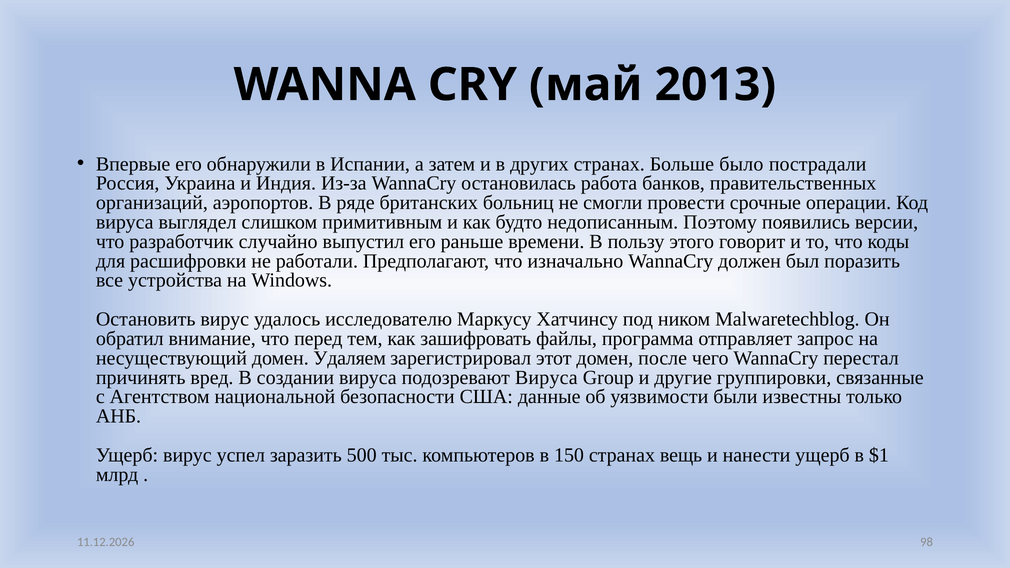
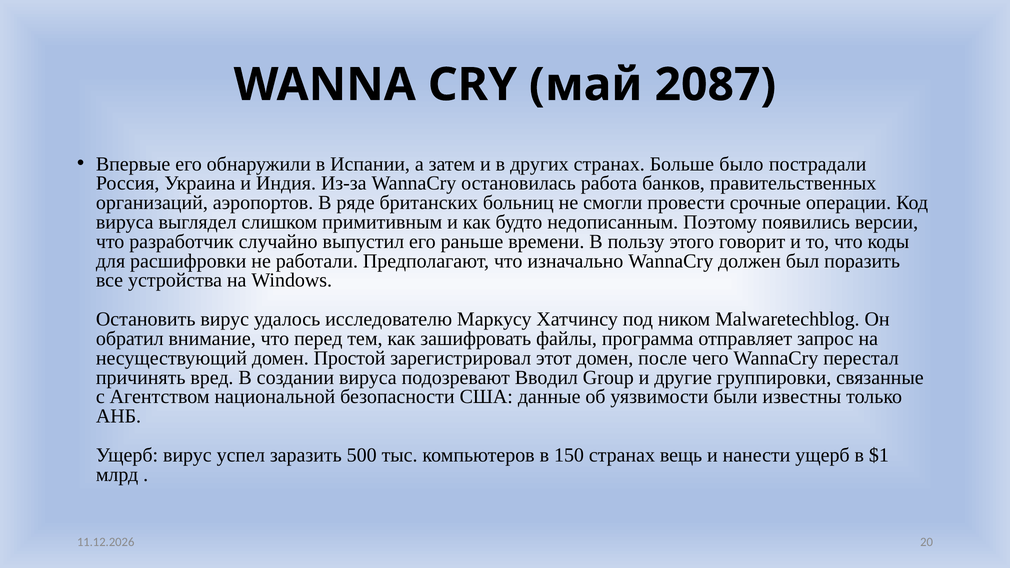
2013: 2013 -> 2087 (715, 85)
Удаляем: Удаляем -> Простой (350, 358)
подозревают Вируса: Вируса -> Вводил (546, 378)
98: 98 -> 20 (927, 542)
